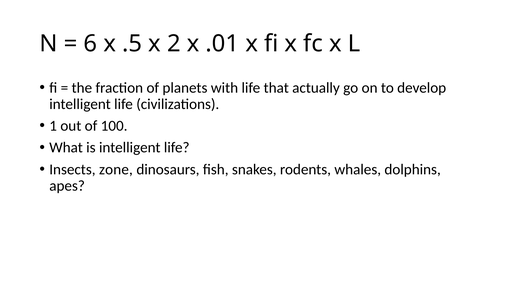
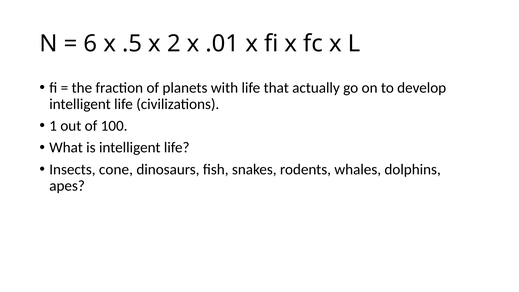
zone: zone -> cone (116, 169)
